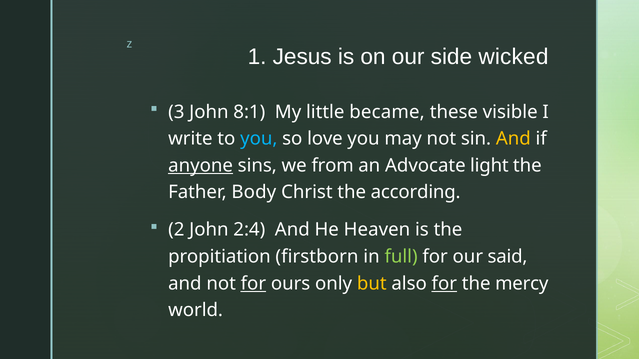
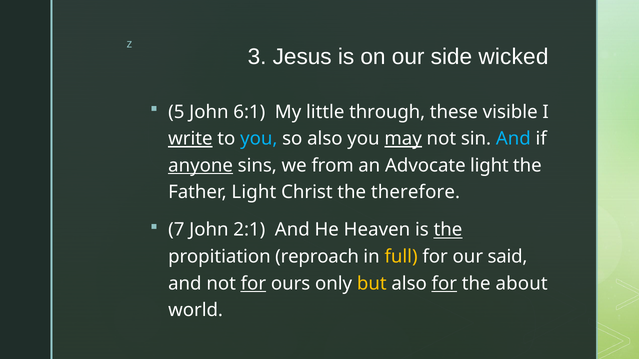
1: 1 -> 3 (257, 57)
3: 3 -> 5 (176, 112)
8:1: 8:1 -> 6:1 (249, 112)
became: became -> through (387, 112)
write underline: none -> present (190, 139)
so love: love -> also (325, 139)
may underline: none -> present (403, 139)
And colour: yellow -> light blue (513, 139)
Father Body: Body -> Light (254, 193)
according: according -> therefore (415, 193)
2: 2 -> 7 (176, 230)
2:4: 2:4 -> 2:1 (249, 230)
the underline: none -> present (448, 230)
firstborn: firstborn -> reproach (317, 257)
full colour: light green -> yellow (401, 257)
mercy: mercy -> about (522, 284)
